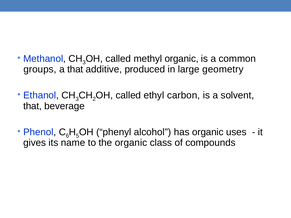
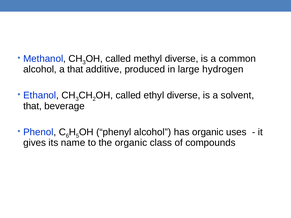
methyl organic: organic -> diverse (182, 59)
groups: groups -> alcohol (40, 69)
geometry: geometry -> hydrogen (223, 69)
ethyl carbon: carbon -> diverse (184, 95)
